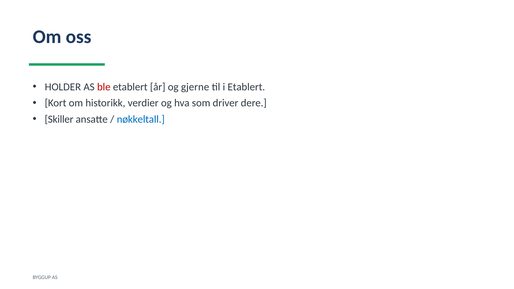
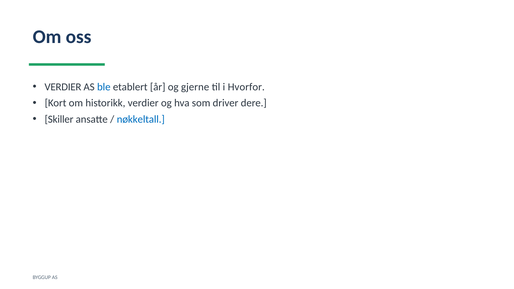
HOLDER: HOLDER -> VERDIER (63, 87)
ble colour: red -> blue (104, 87)
i Etablert: Etablert -> Hvorfor (246, 87)
